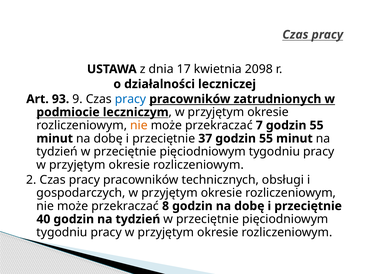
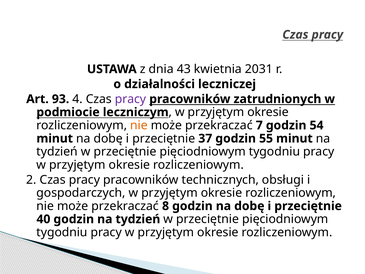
17: 17 -> 43 (184, 69)
2098: 2098 -> 2031 (259, 69)
9: 9 -> 4 (78, 99)
pracy colour: blue -> purple (131, 99)
7 godzin 55: 55 -> 54 (317, 125)
